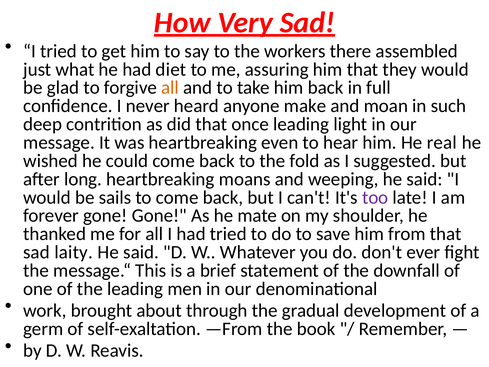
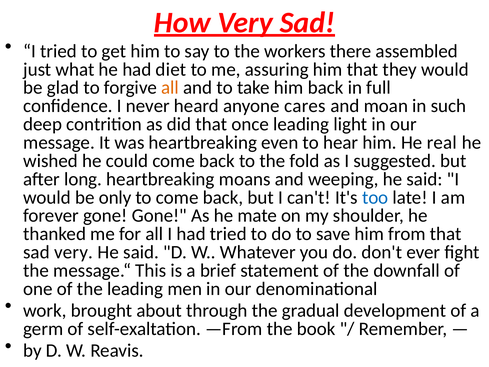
make: make -> cares (305, 106)
sails: sails -> only (115, 197)
too colour: purple -> blue (375, 197)
sad laity: laity -> very (74, 252)
